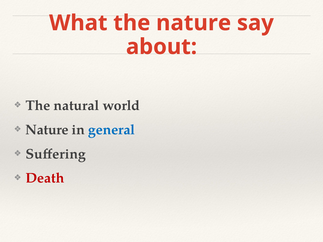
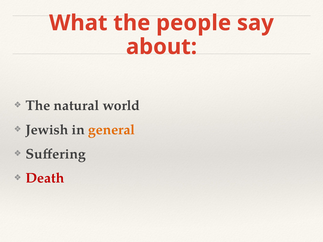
the nature: nature -> people (194, 23)
Nature: Nature -> Jewish (47, 130)
general colour: blue -> orange (112, 130)
